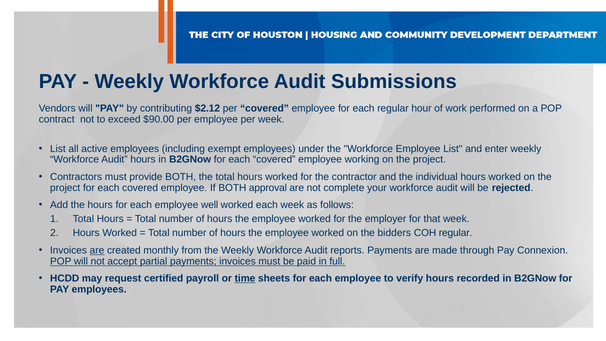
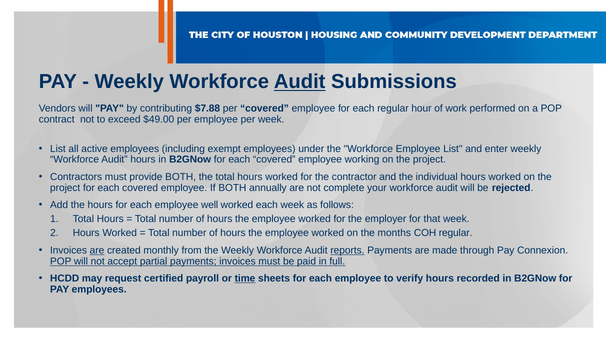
Audit underline: none -> present (300, 82)
$2.12: $2.12 -> $7.88 (207, 108)
$90.00: $90.00 -> $49.00 (159, 119)
approval: approval -> annually (268, 188)
bidders: bidders -> months (394, 233)
reports underline: none -> present (347, 250)
